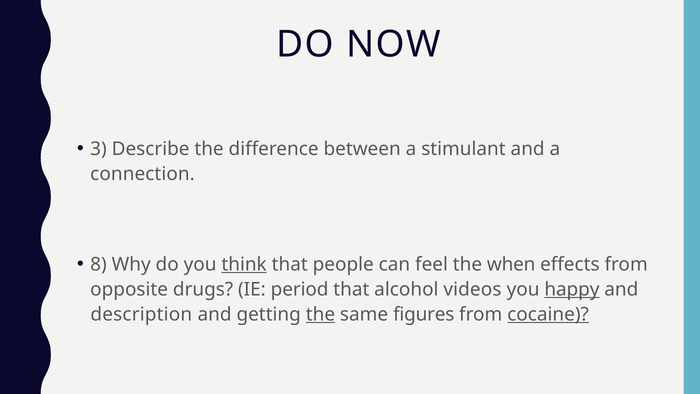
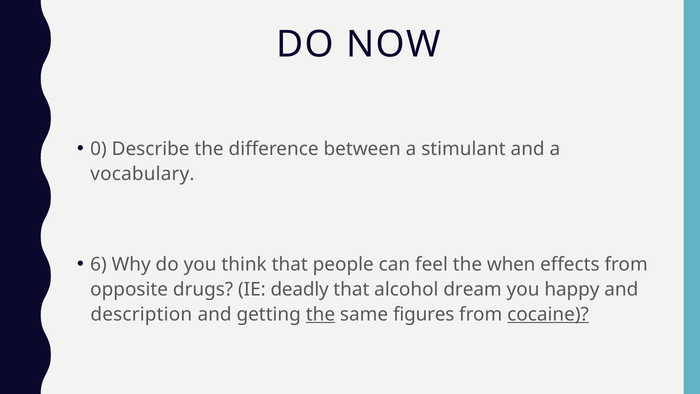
3: 3 -> 0 (99, 149)
connection: connection -> vocabulary (142, 174)
8: 8 -> 6 (99, 264)
think underline: present -> none (244, 264)
period: period -> deadly (300, 289)
videos: videos -> dream (473, 289)
happy underline: present -> none (572, 289)
